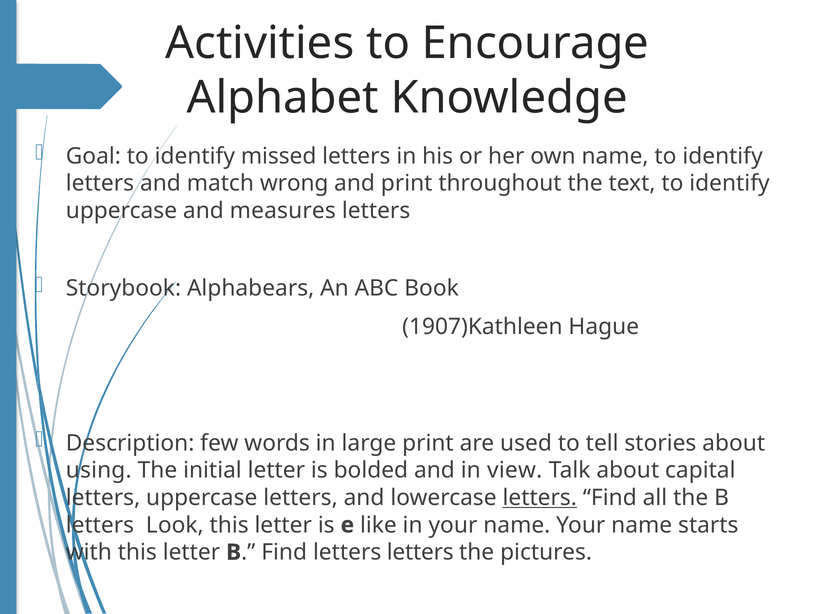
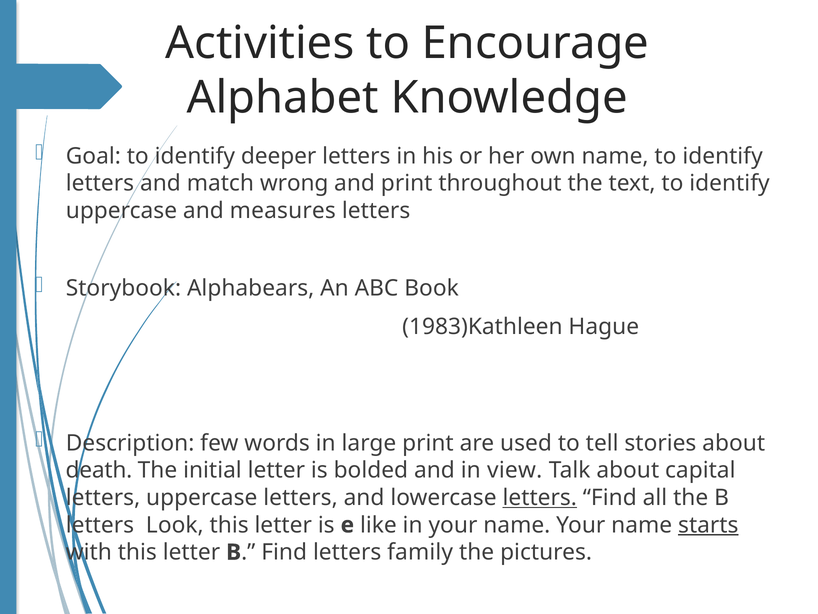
missed: missed -> deeper (279, 156)
1907)Kathleen: 1907)Kathleen -> 1983)Kathleen (482, 327)
using: using -> death (99, 470)
starts underline: none -> present (708, 525)
letters letters: letters -> family (420, 552)
